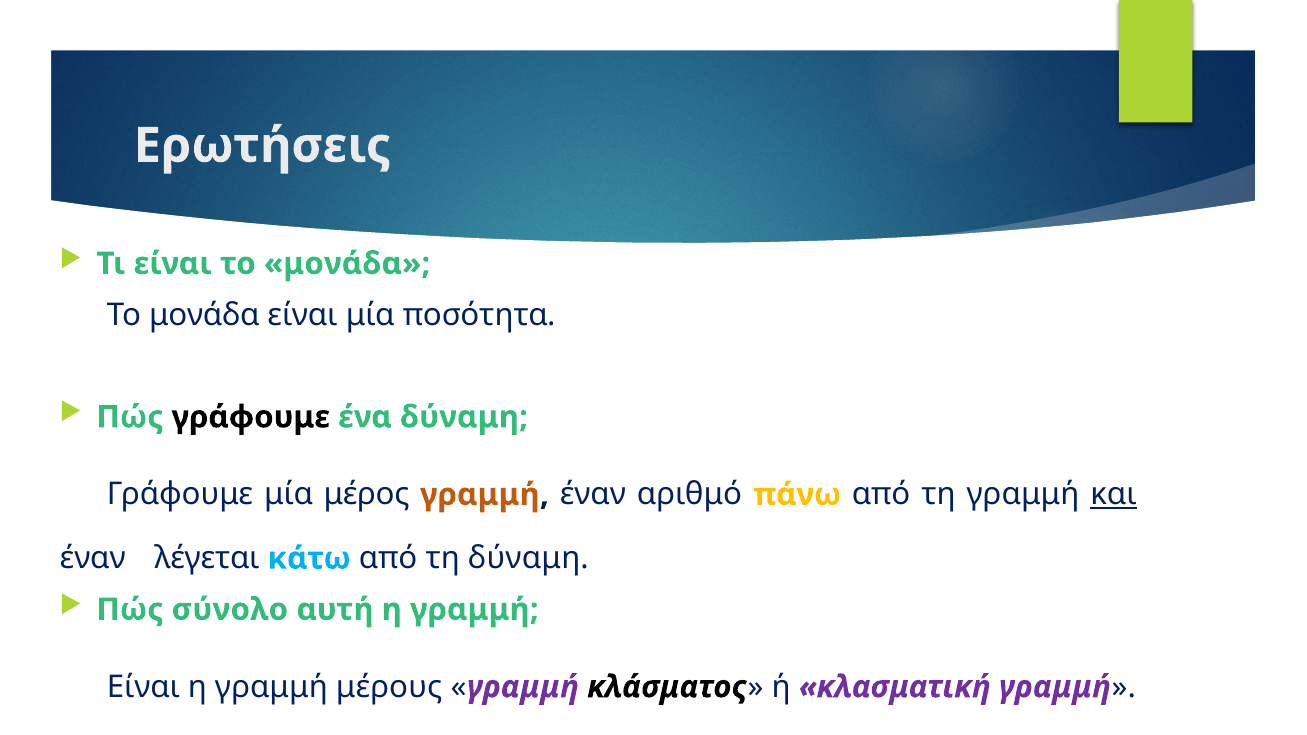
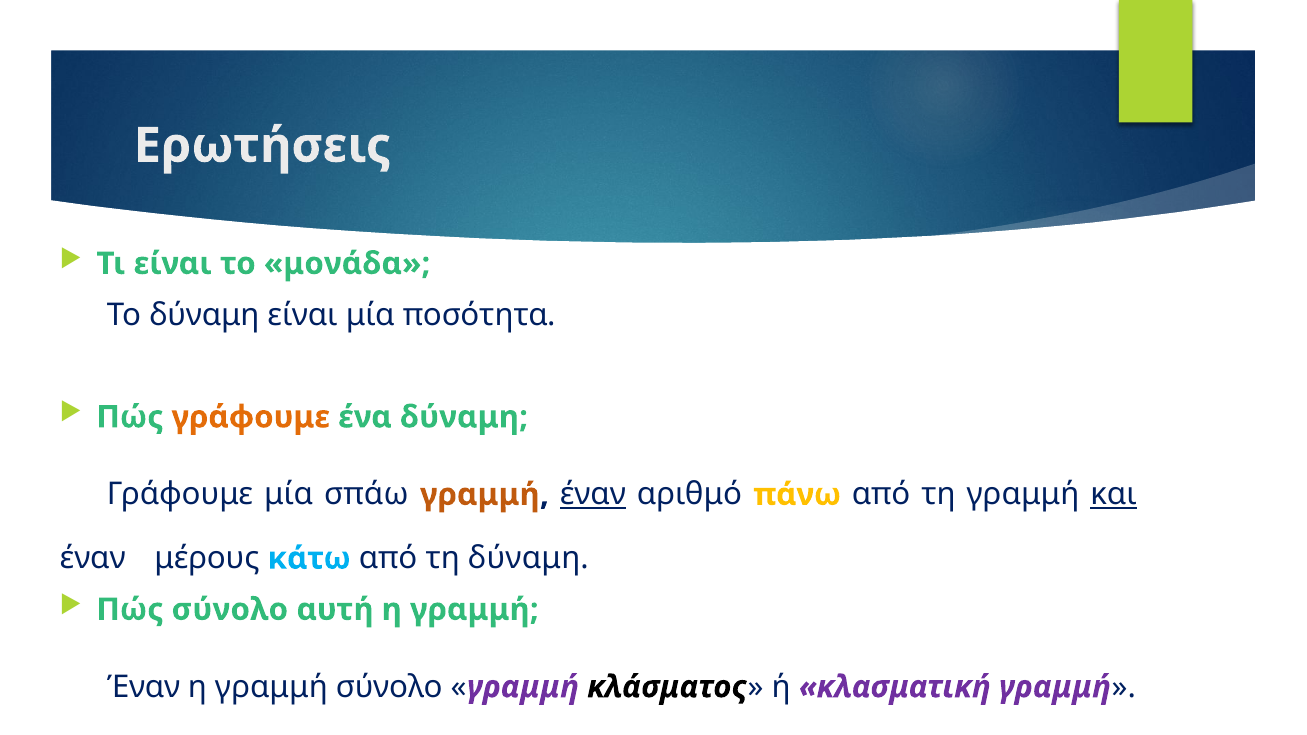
μονάδα: μονάδα -> δύναμη (204, 315)
γράφουμε colour: black -> orange (251, 417)
μέρος: μέρος -> σπάω (366, 495)
έναν underline: none -> present (593, 495)
λέγεται: λέγεται -> μέρους (207, 559)
Είναι: Είναι -> Έναν (144, 687)
γραμμή μέρους: μέρους -> σύνολο (389, 687)
